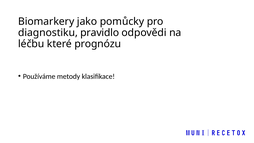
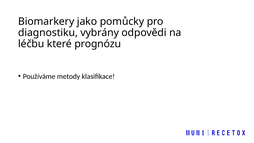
pravidlo: pravidlo -> vybrány (100, 33)
